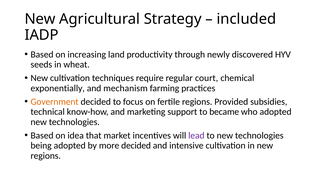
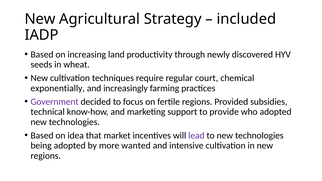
mechanism: mechanism -> increasingly (126, 88)
Government colour: orange -> purple (55, 102)
became: became -> provide (224, 112)
more decided: decided -> wanted (136, 146)
